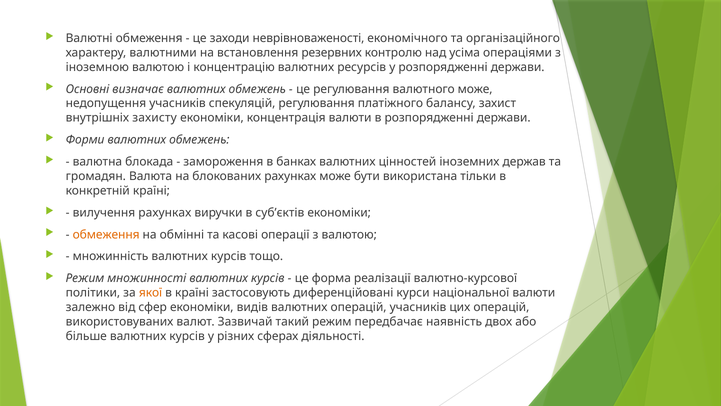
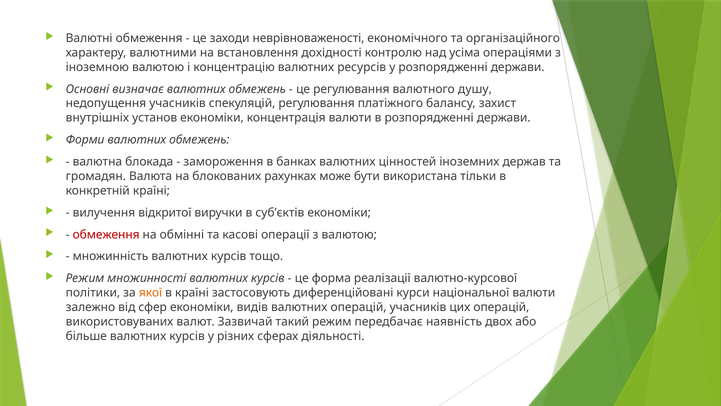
резервних: резервних -> дохідності (332, 53)
валютного може: може -> душу (475, 89)
захисту: захисту -> установ (155, 118)
вилучення рахунках: рахунках -> відкритої (165, 212)
обмеження colour: orange -> red (106, 234)
